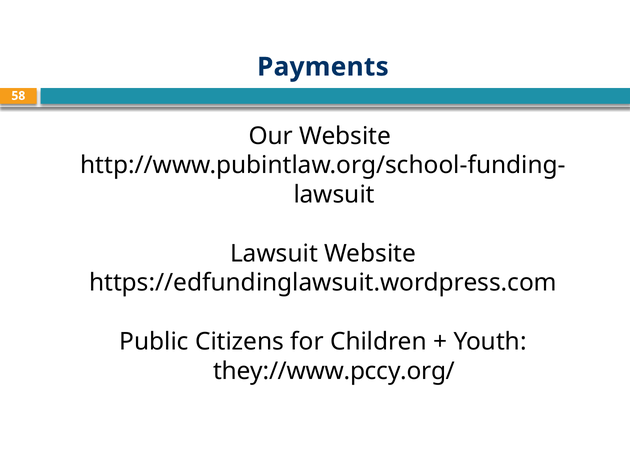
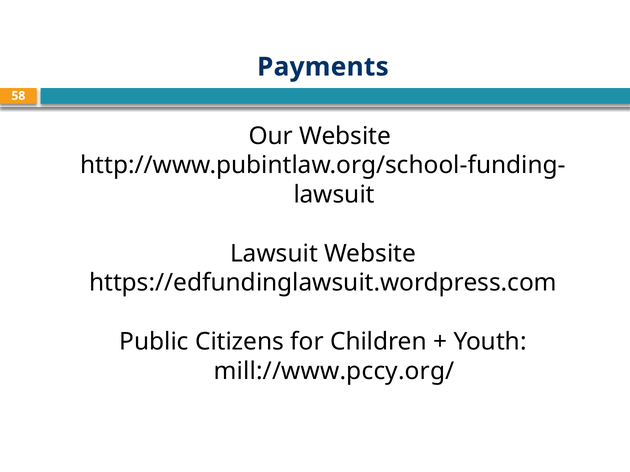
they://www.pccy.org/: they://www.pccy.org/ -> mill://www.pccy.org/ (334, 371)
